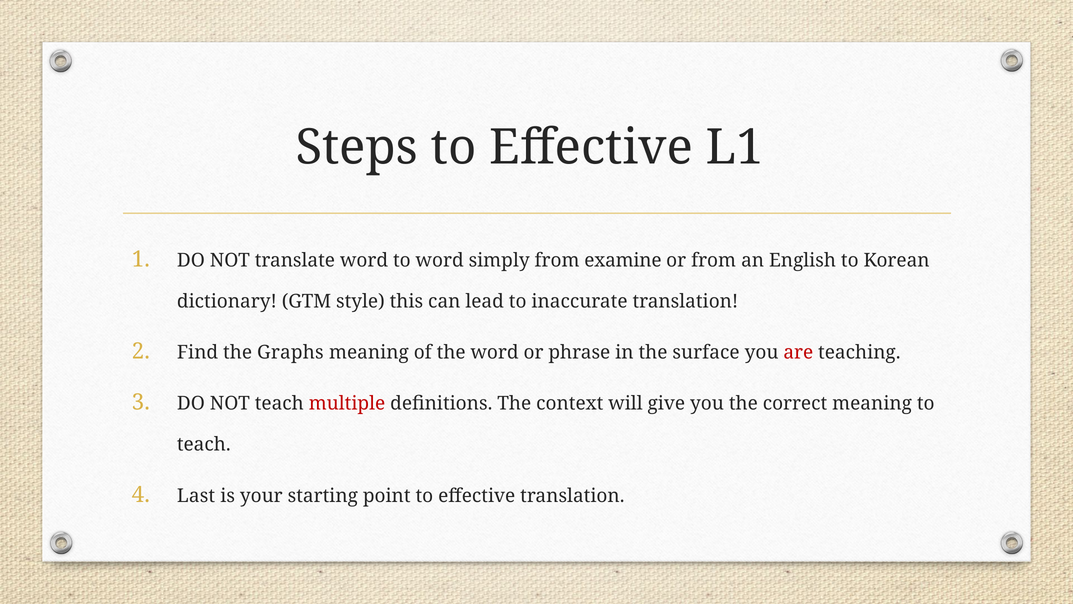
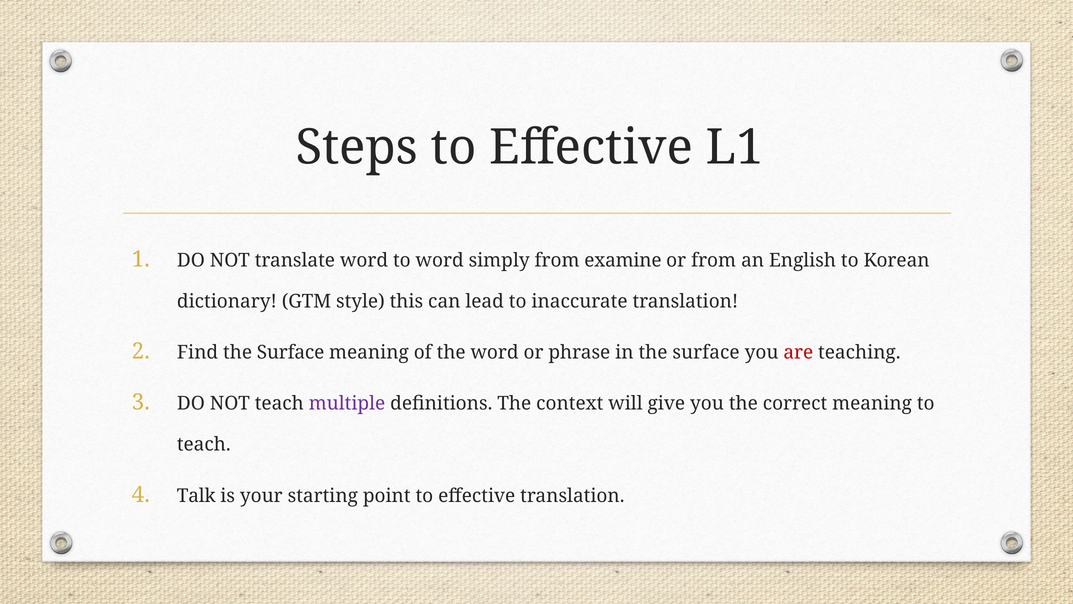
Find the Graphs: Graphs -> Surface (291, 352)
multiple colour: red -> purple (347, 403)
Last: Last -> Talk (196, 495)
